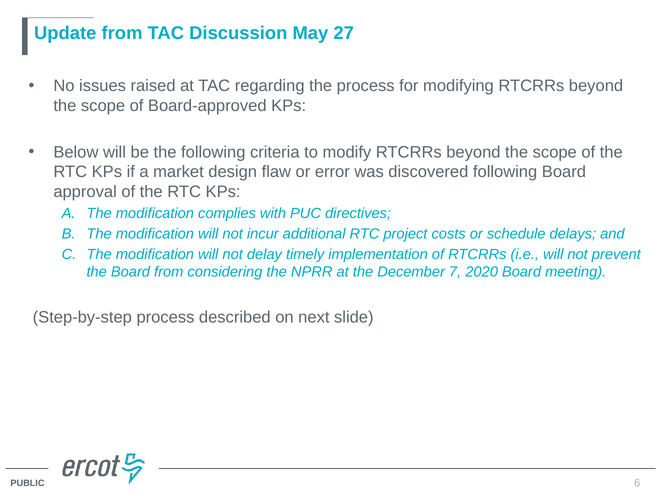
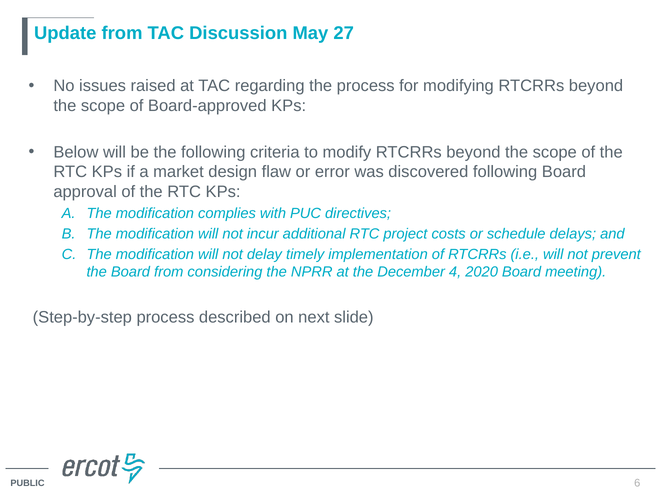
7: 7 -> 4 (455, 272)
